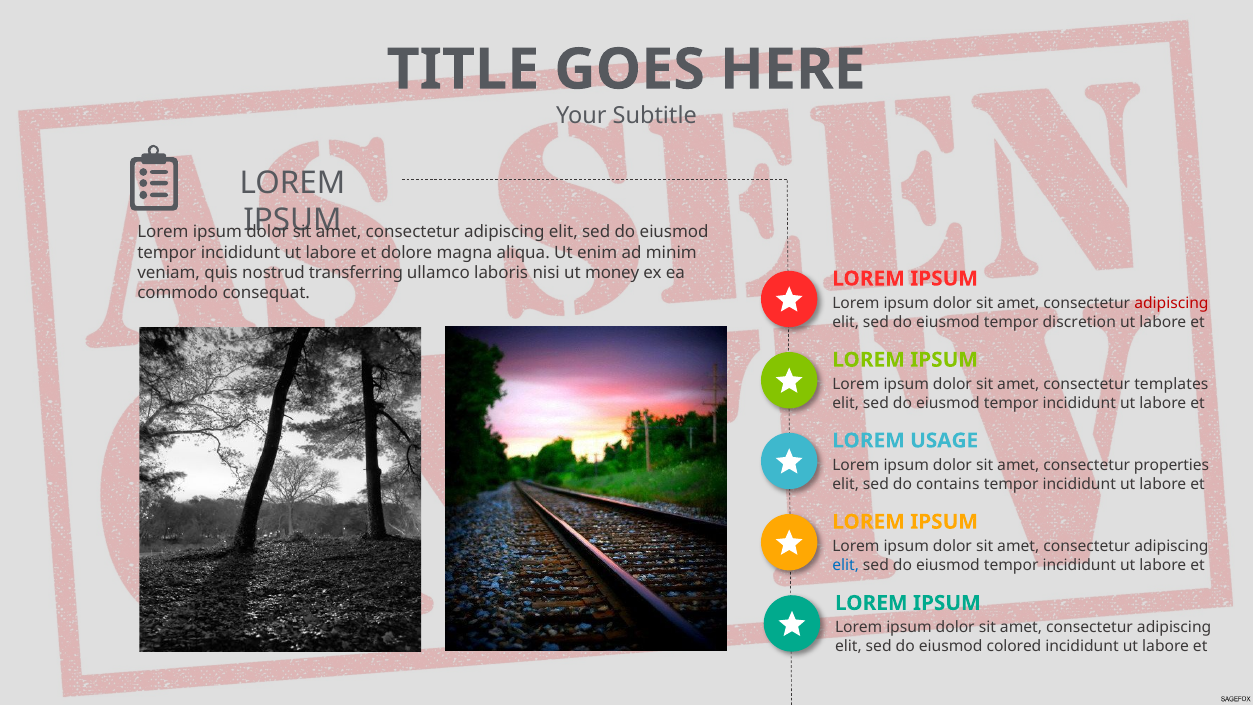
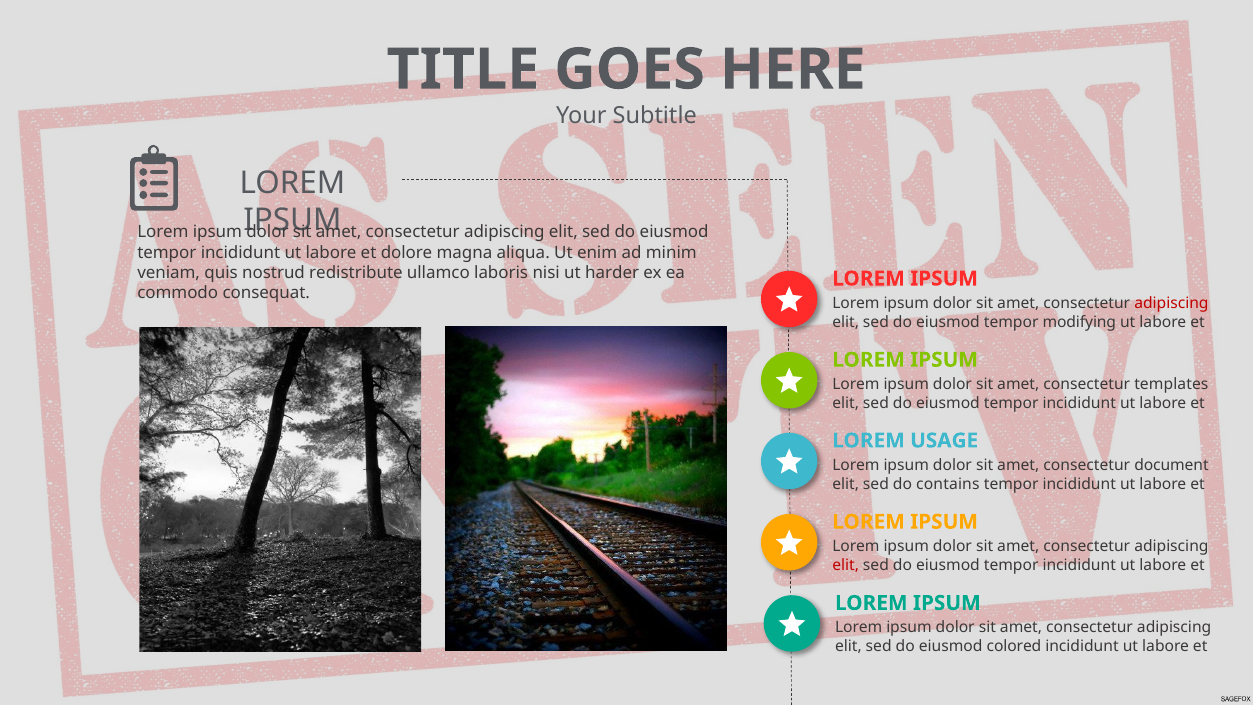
transferring: transferring -> redistribute (356, 273)
money: money -> harder (612, 273)
discretion: discretion -> modifying (1079, 322)
properties: properties -> document (1171, 465)
elit colour: blue -> red (846, 565)
